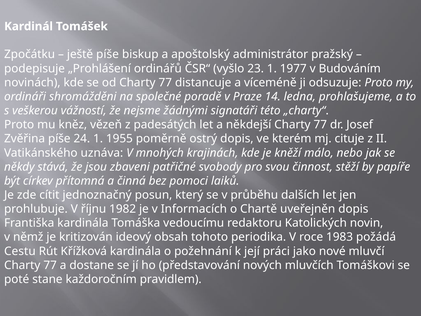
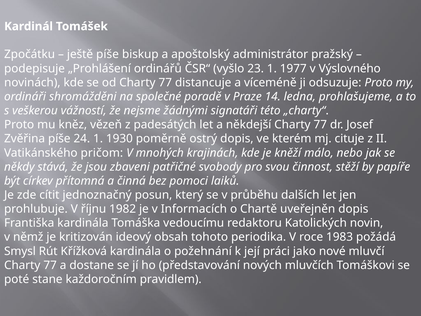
Budováním: Budováním -> Výslovného (350, 68)
1955: 1955 -> 1930 (119, 139)
uznáva: uznáva -> pričom (102, 153)
Cestu: Cestu -> Smysl (20, 251)
